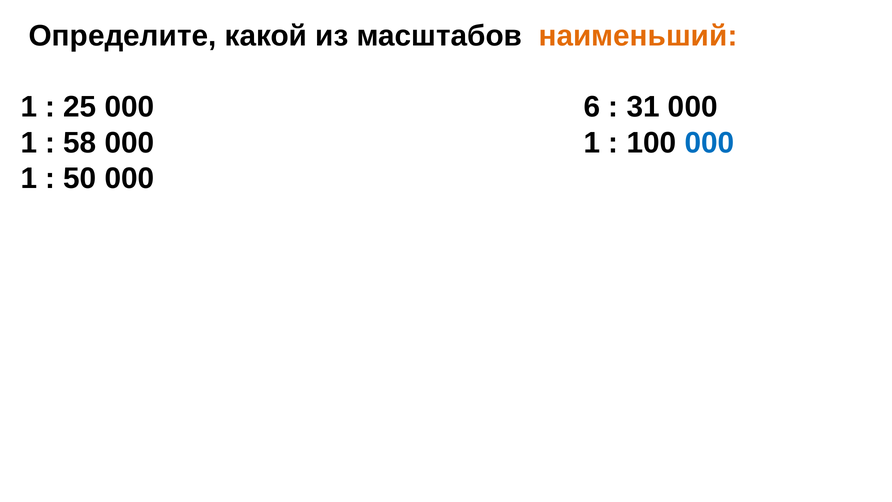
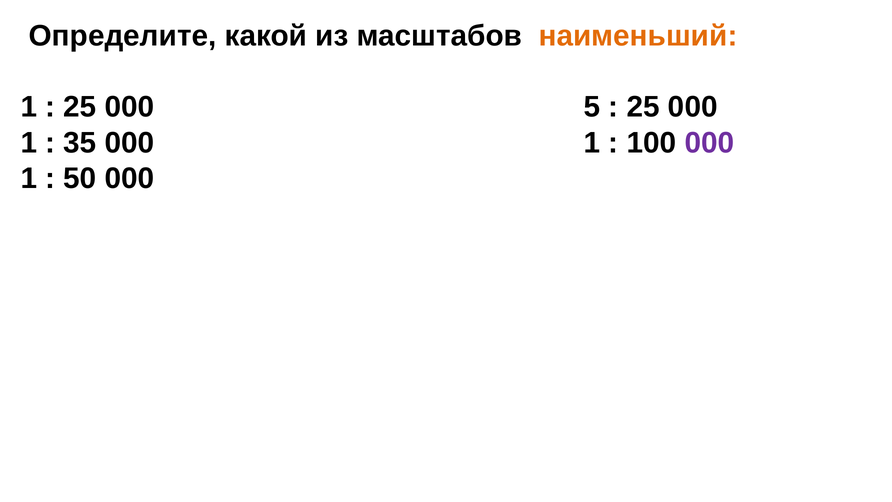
6: 6 -> 5 (592, 107)
31: 31 -> 25 (643, 107)
58: 58 -> 35 (80, 143)
000 colour: blue -> purple (709, 143)
